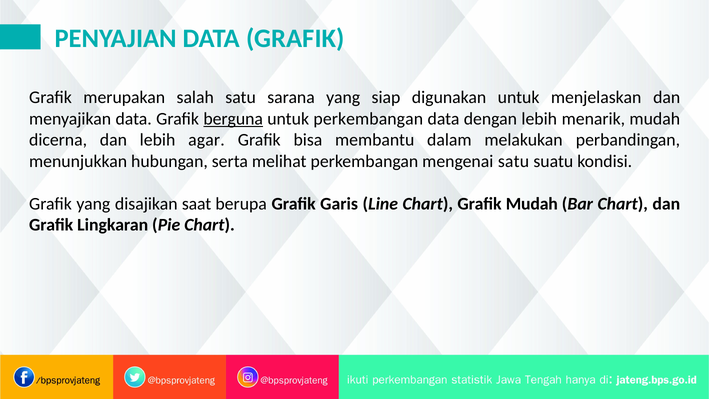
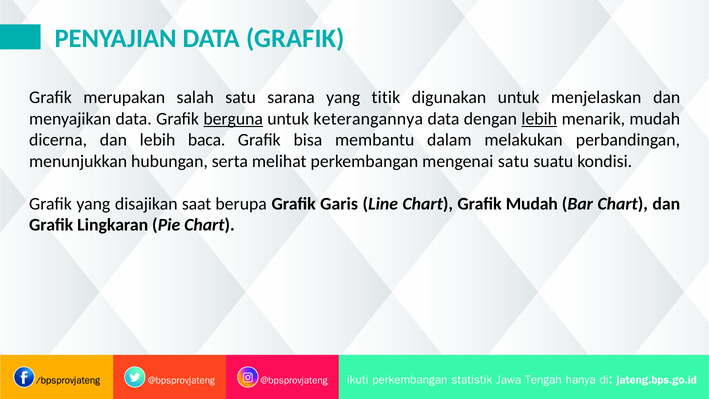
siap: siap -> titik (386, 97)
untuk perkembangan: perkembangan -> keterangannya (368, 119)
lebih underline: none -> present (539, 119)
agar: agar -> baca (207, 140)
